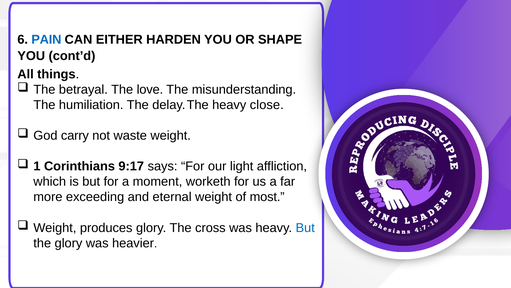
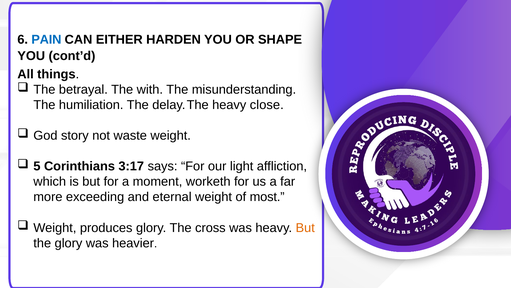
love: love -> with (150, 89)
carry: carry -> story (75, 135)
1: 1 -> 5 (37, 166)
9:17: 9:17 -> 3:17 (131, 166)
But colour: blue -> orange (305, 227)
